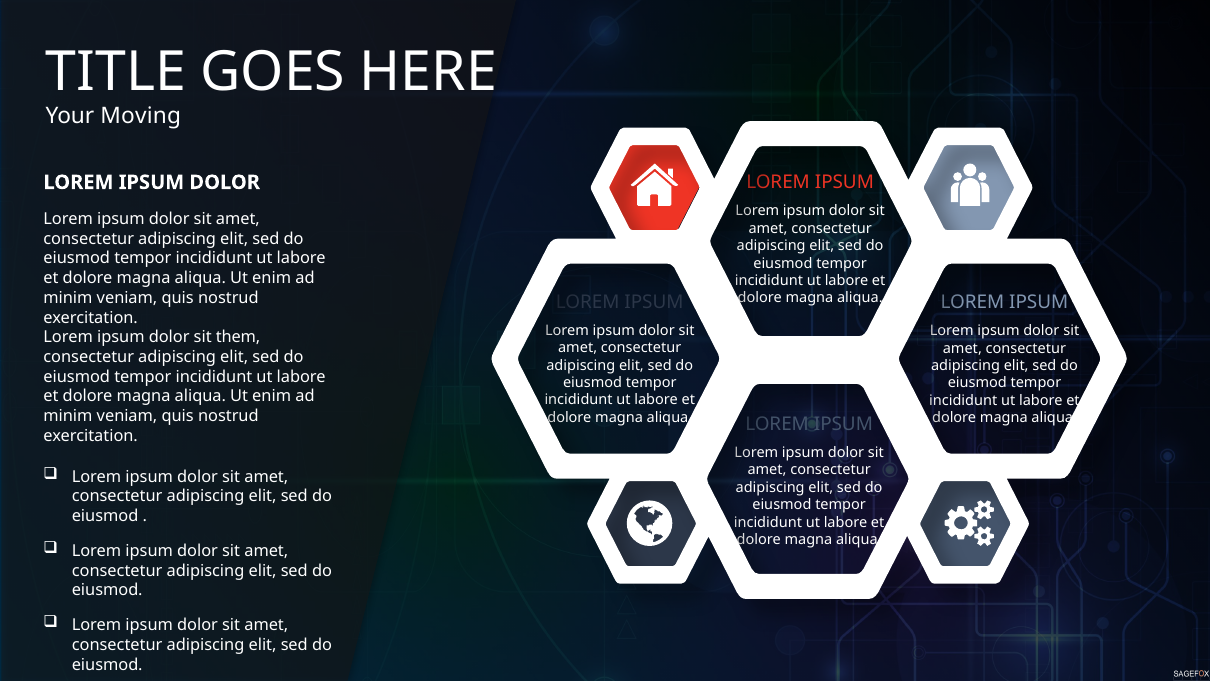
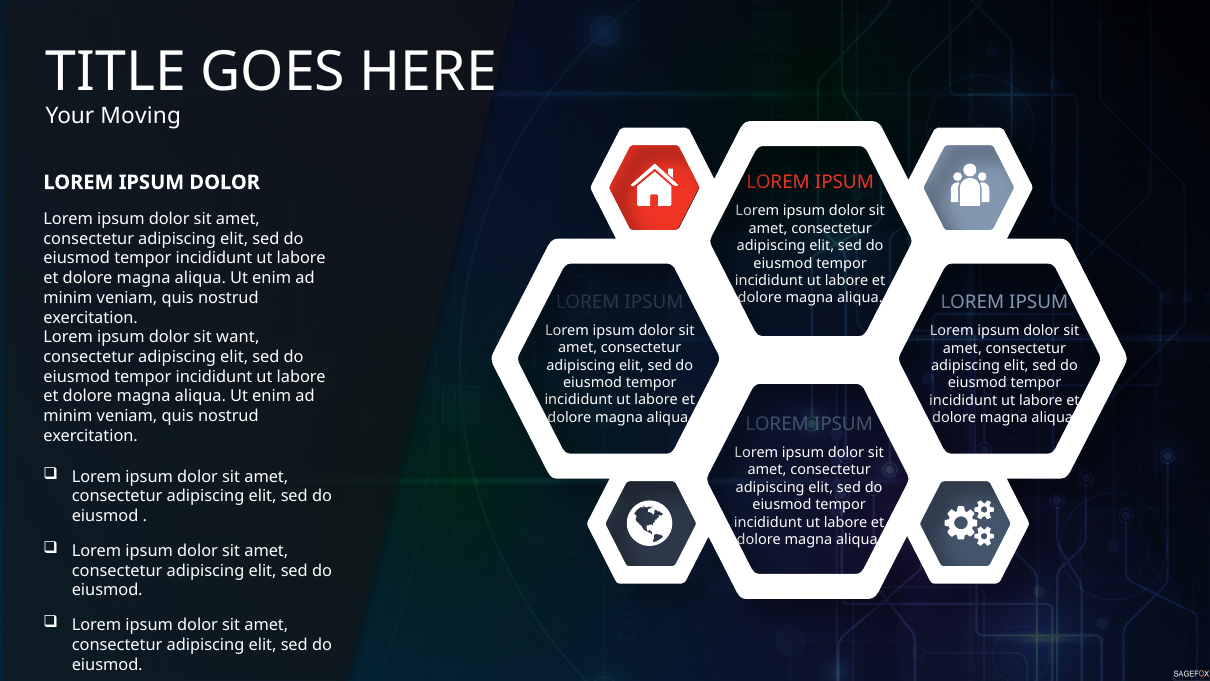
them: them -> want (238, 337)
